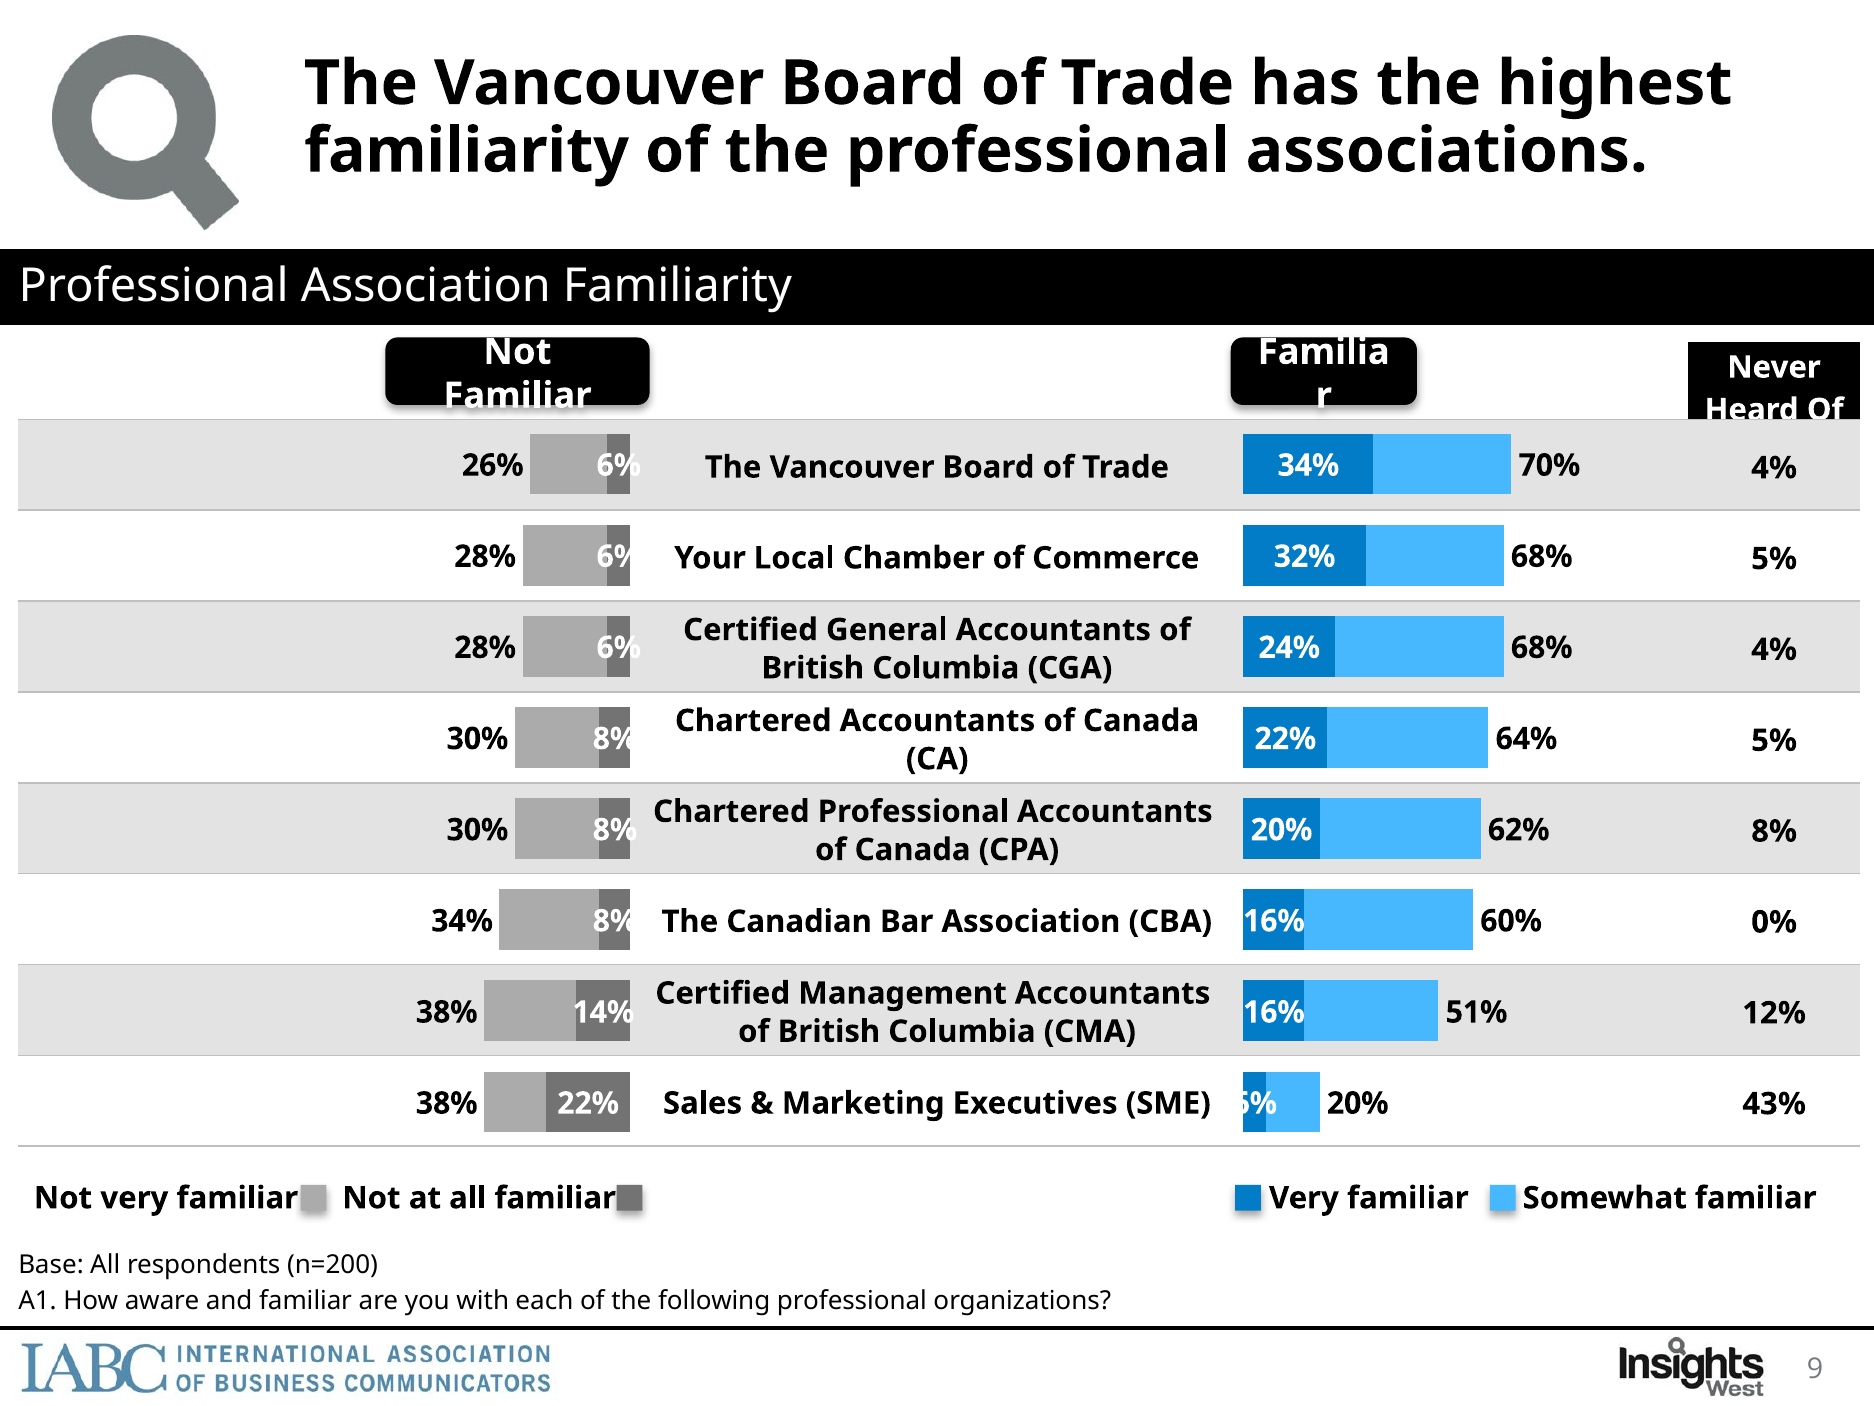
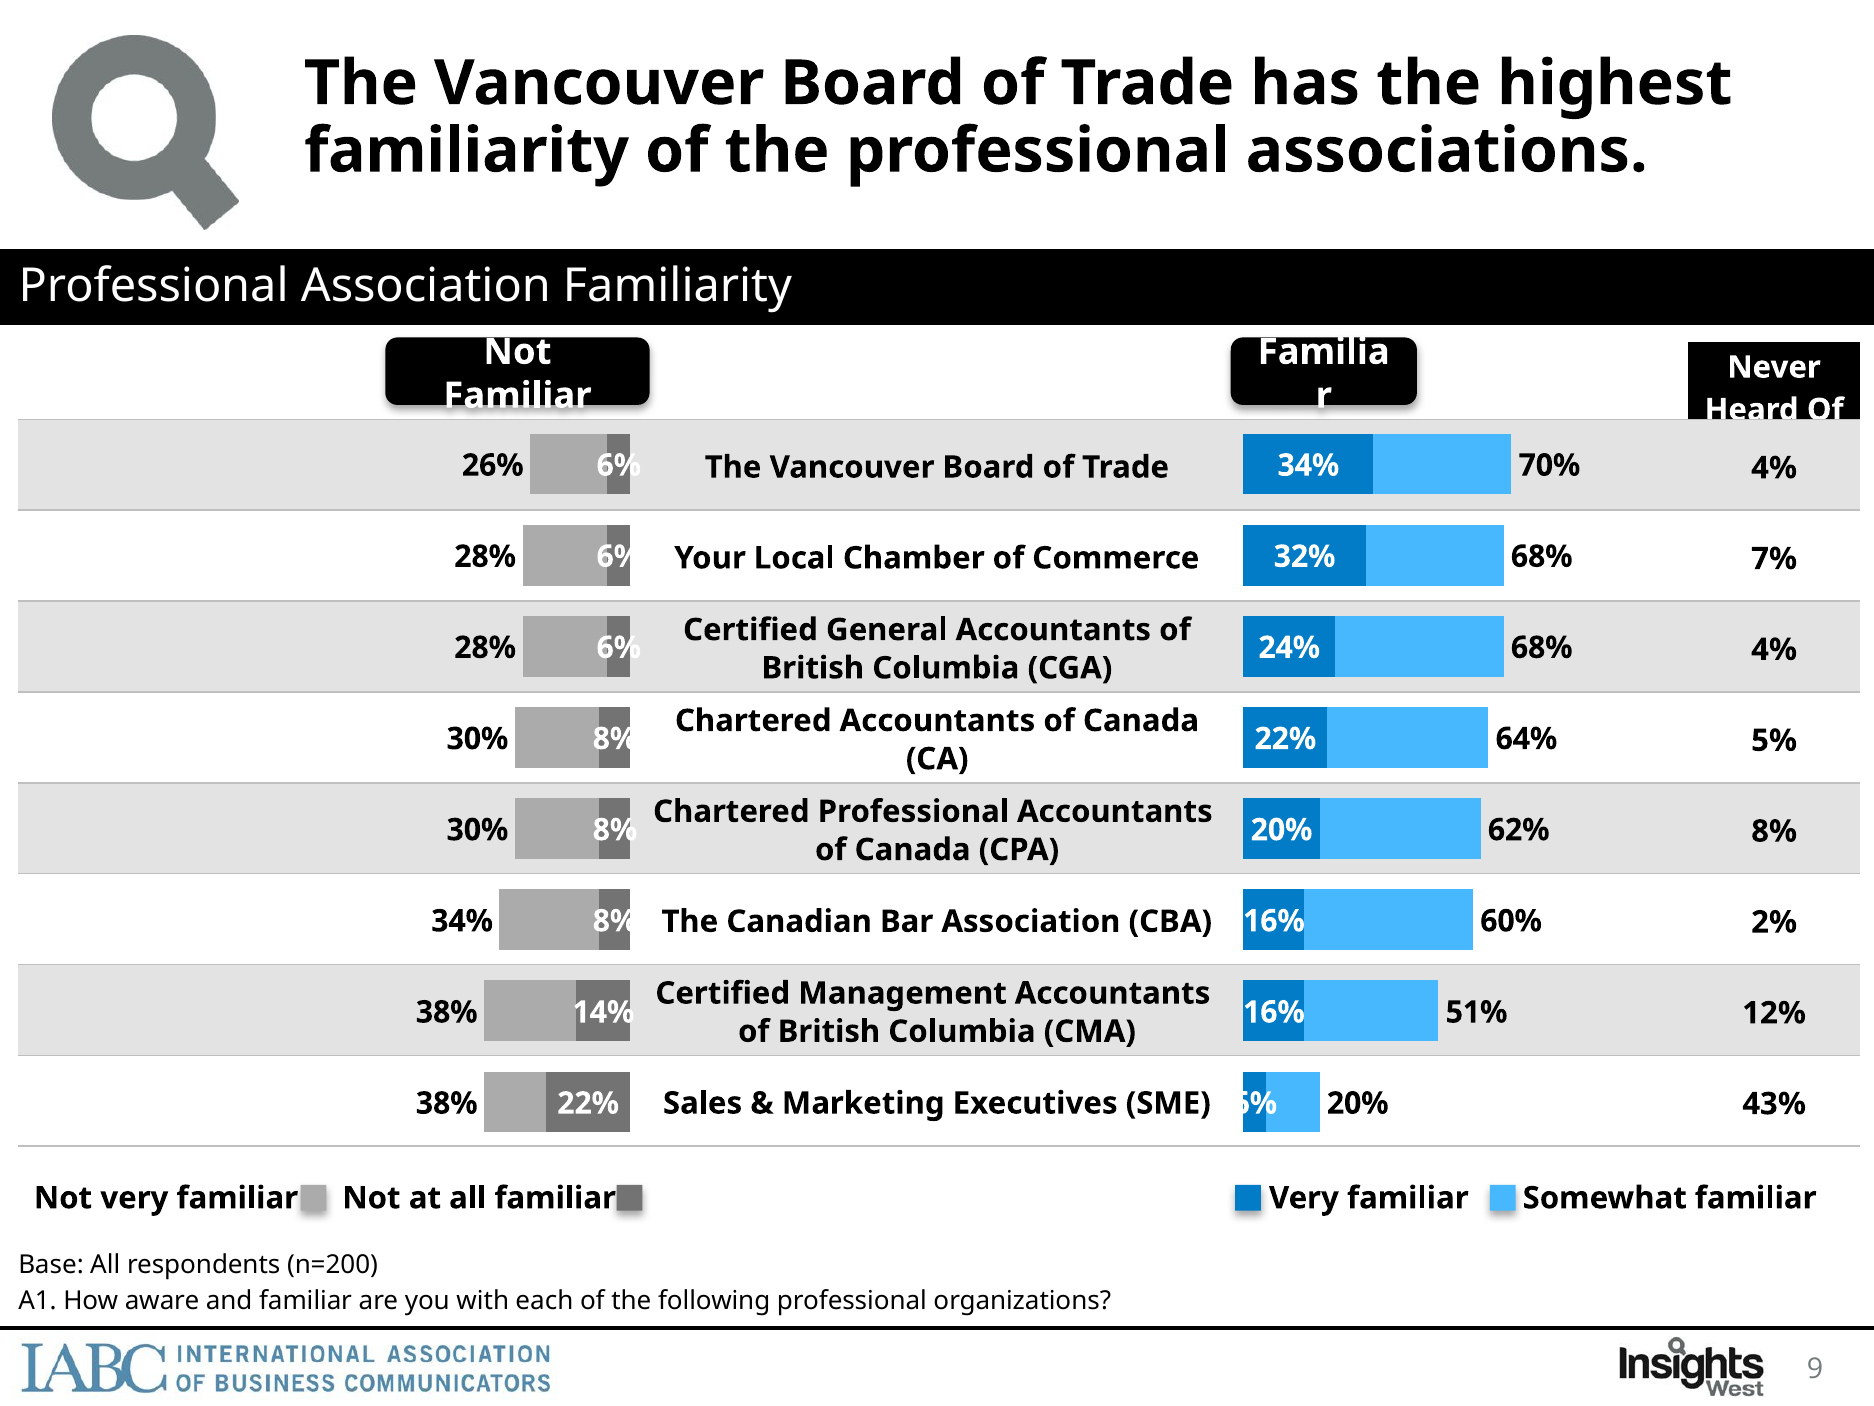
Commerce 5%: 5% -> 7% (1774, 559)
0%: 0% -> 2% (1774, 922)
